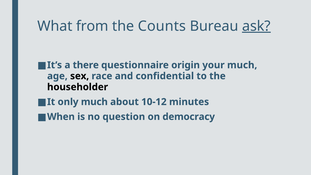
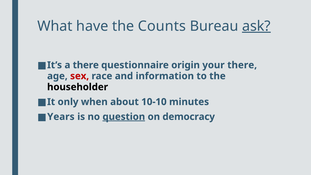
from: from -> have (92, 26)
your much: much -> there (242, 65)
sex colour: black -> red (80, 76)
confidential: confidential -> information (165, 76)
only much: much -> when (94, 102)
10-12: 10-12 -> 10-10 (154, 102)
When: When -> Years (61, 117)
question underline: none -> present (124, 117)
